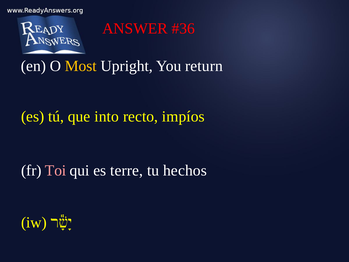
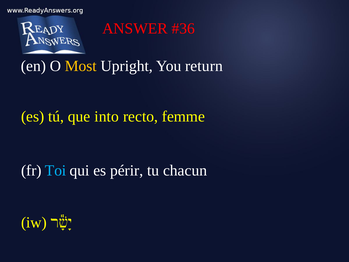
impíos: impíos -> femme (183, 116)
Toi colour: pink -> light blue (56, 170)
terre: terre -> périr (127, 170)
hechos: hechos -> chacun (185, 170)
